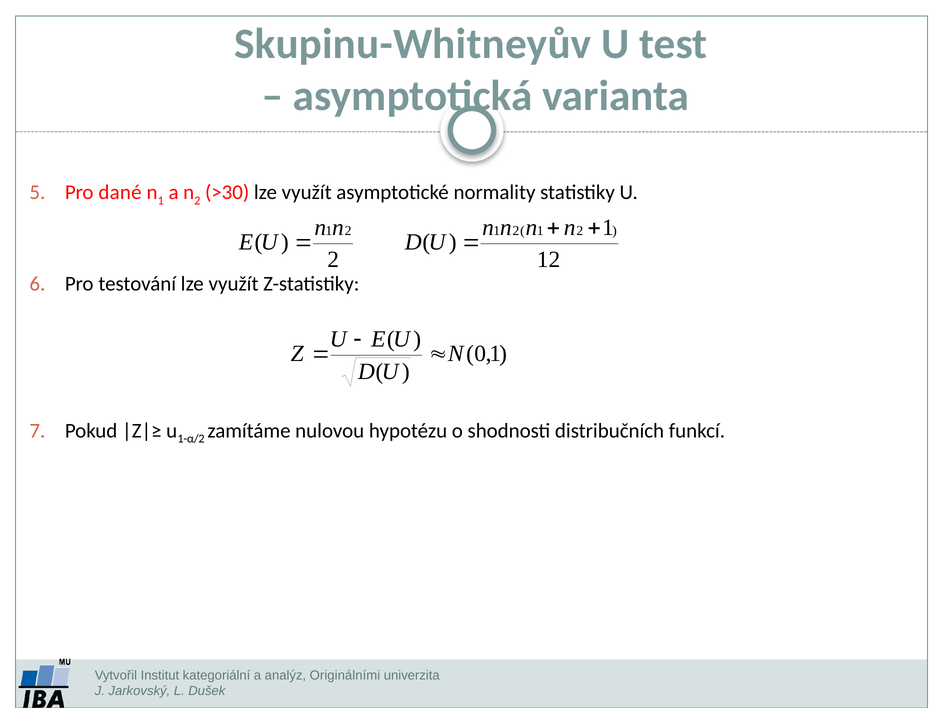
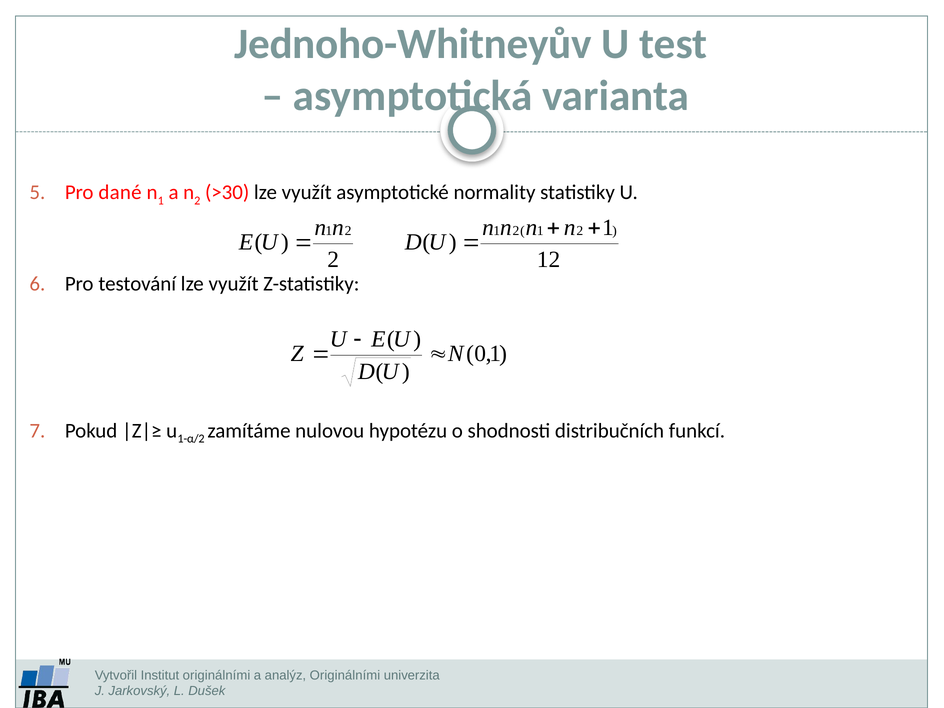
Skupinu-Whitneyův: Skupinu-Whitneyův -> Jednoho-Whitneyův (413, 44)
Institut kategoriální: kategoriální -> originálními (217, 675)
